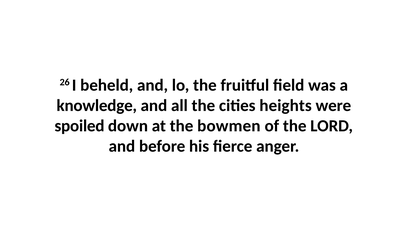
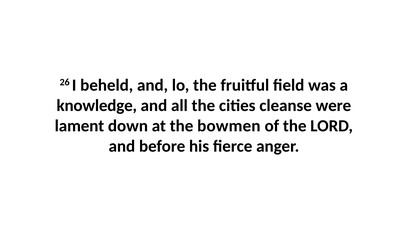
heights: heights -> cleanse (286, 106)
spoiled: spoiled -> lament (79, 126)
